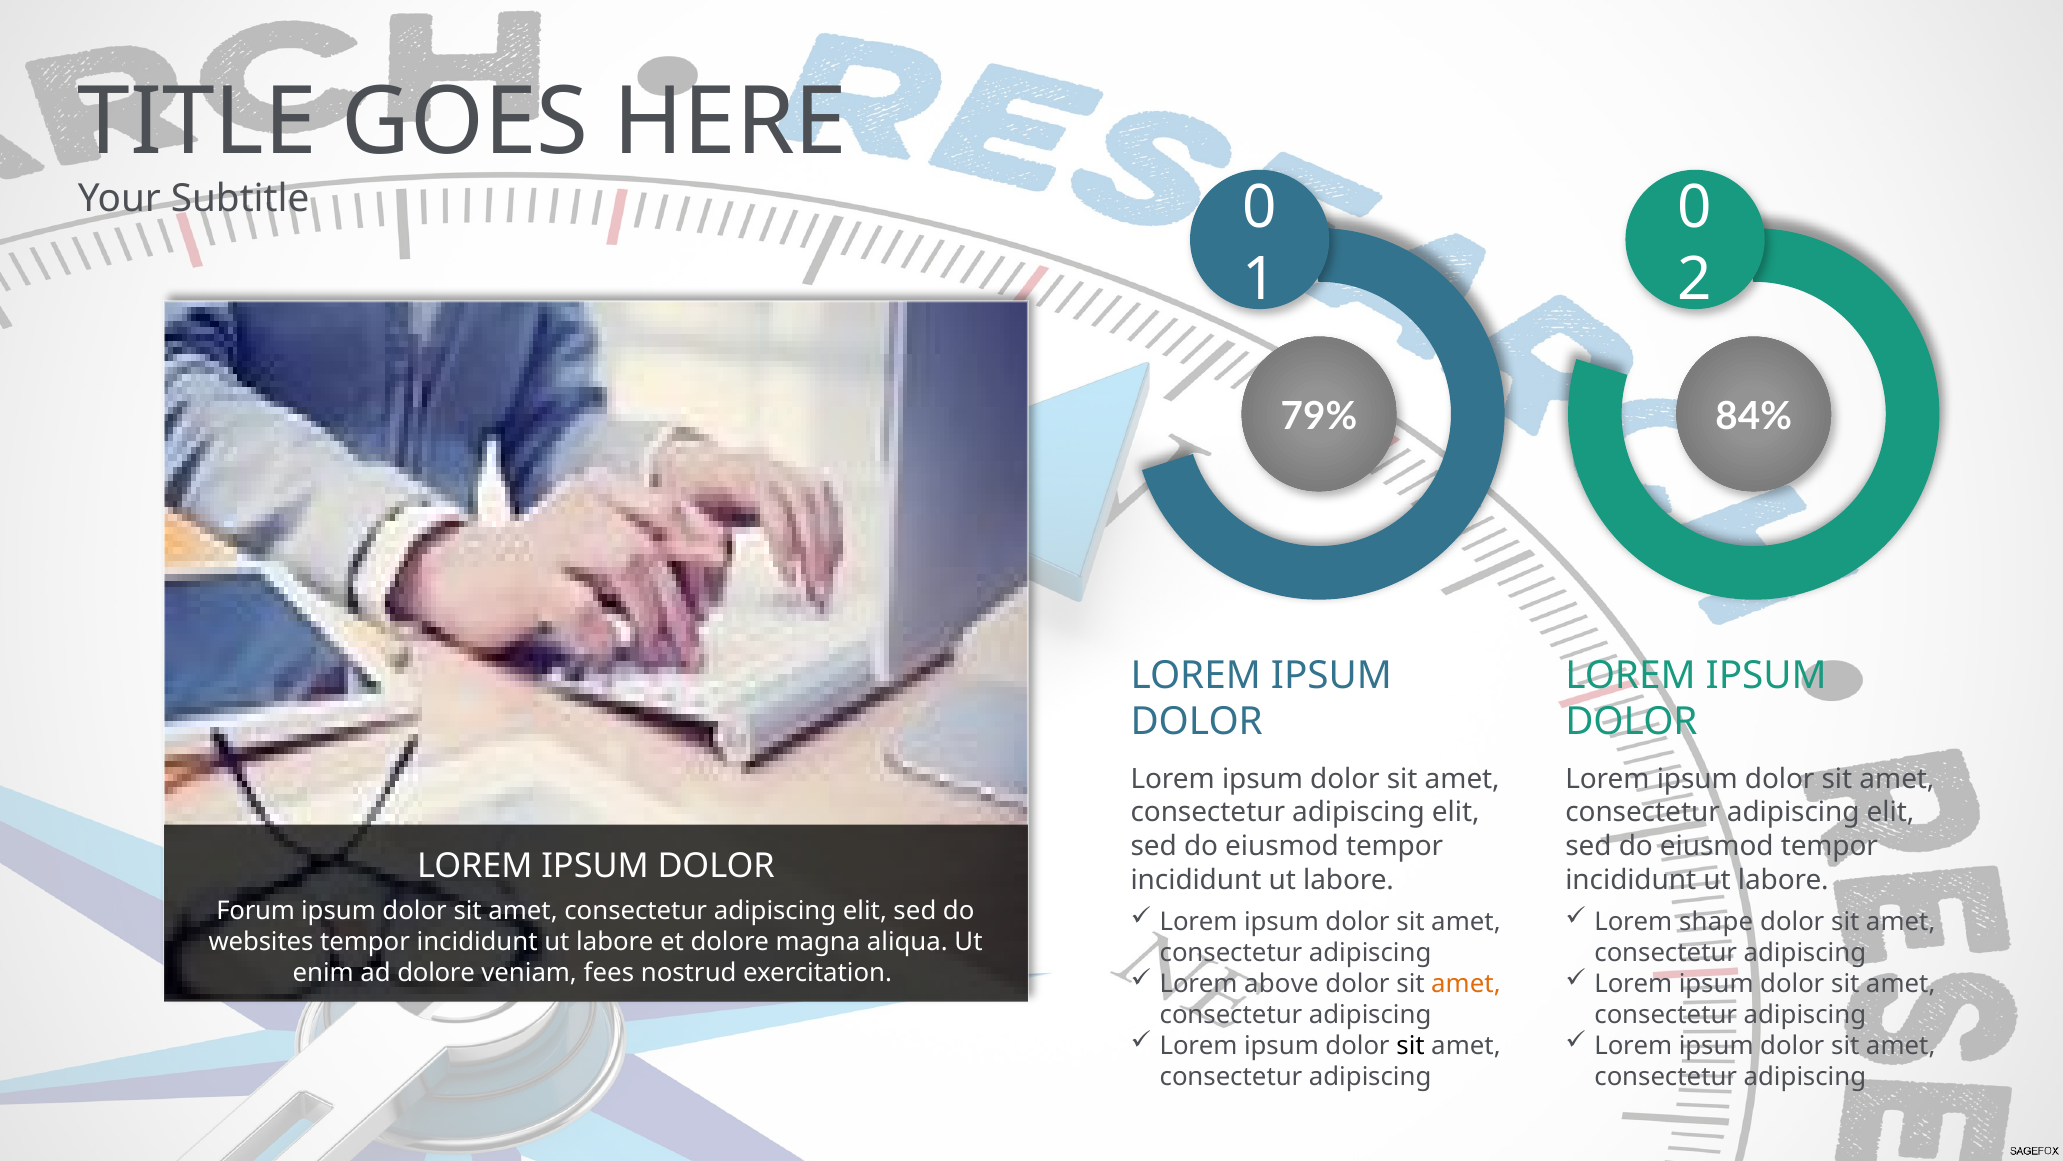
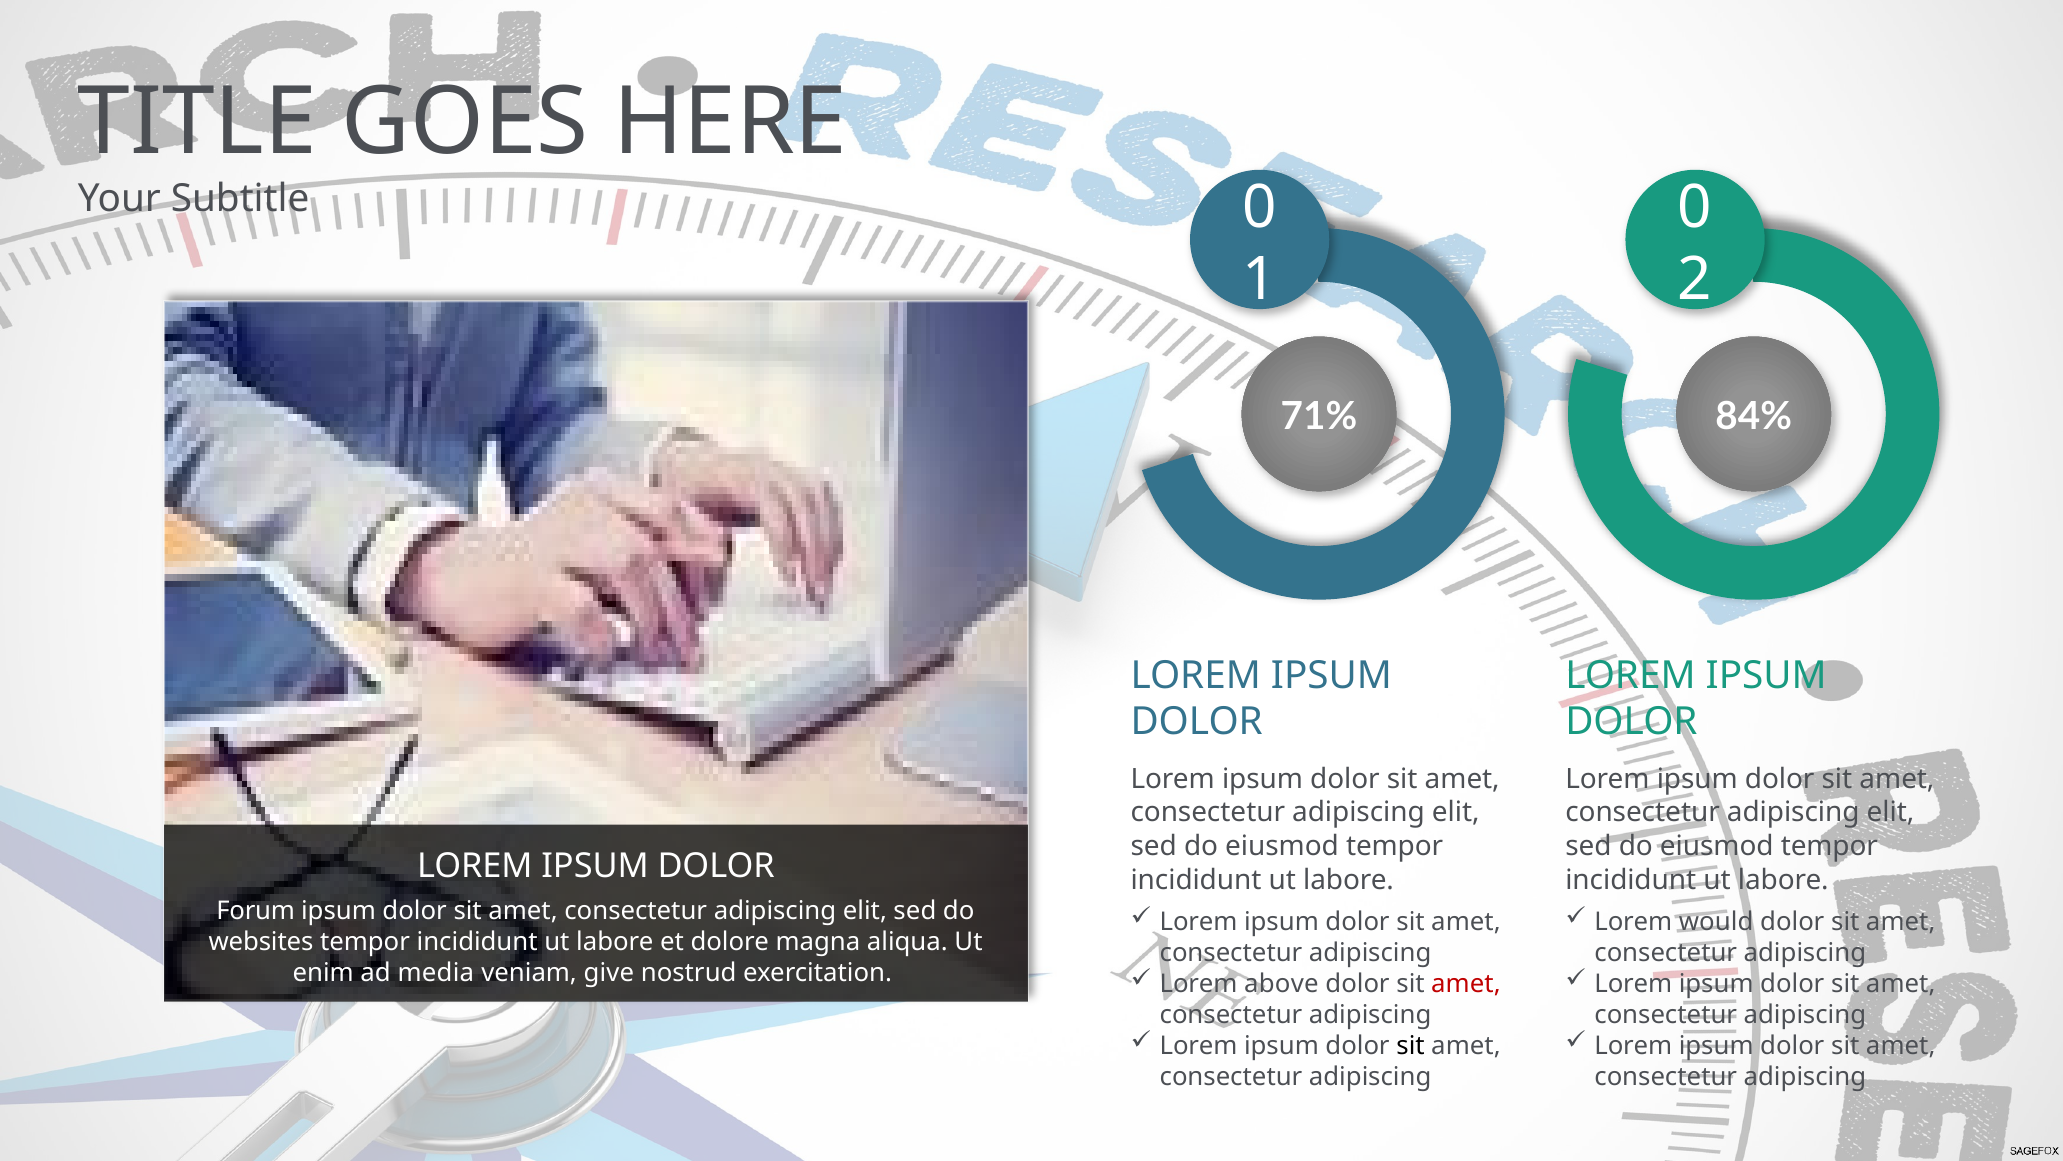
79%: 79% -> 71% (1319, 416)
shape: shape -> would (1716, 922)
ad dolore: dolore -> media (436, 972)
fees: fees -> give (609, 972)
amet colour: orange -> red (1466, 984)
